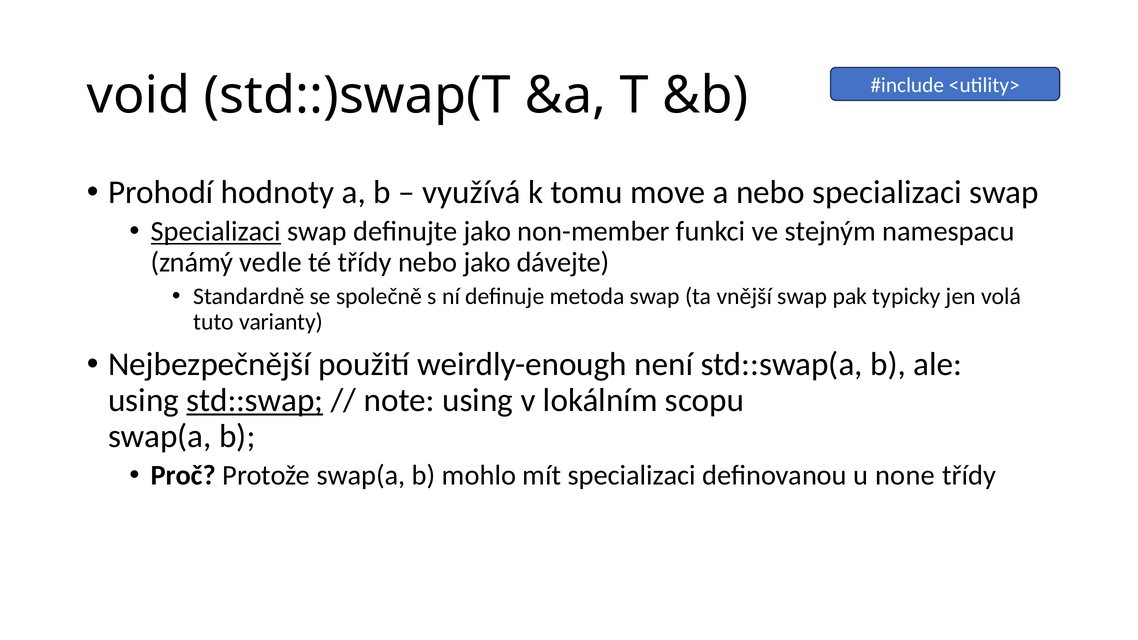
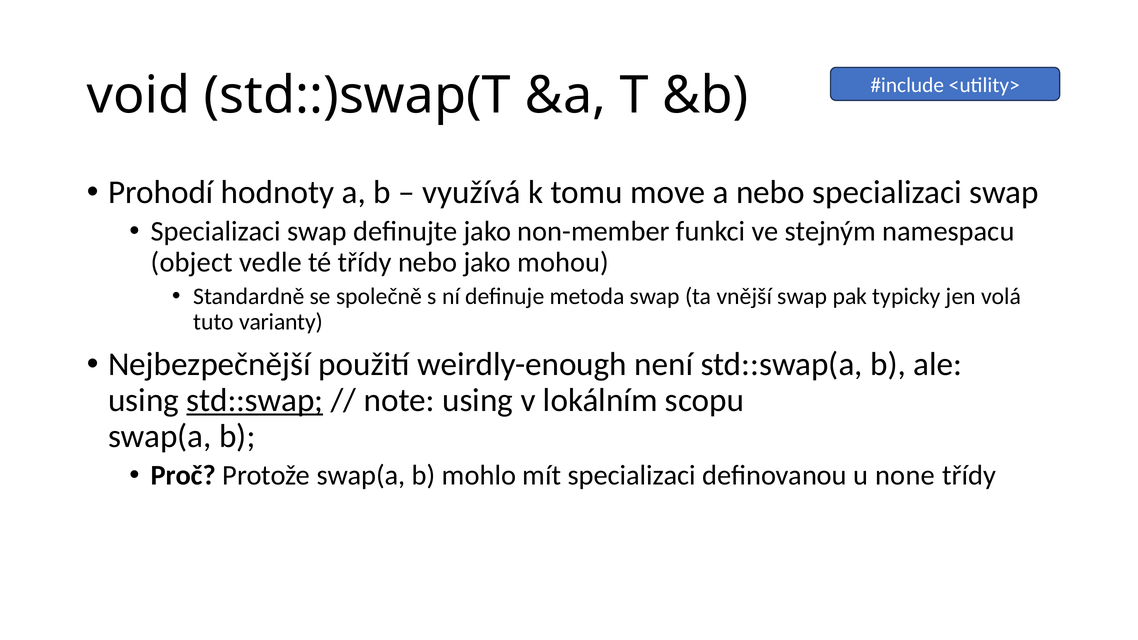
Specializaci underline: present -> none (216, 232)
známý: známý -> object (192, 262)
dávejte: dávejte -> mohou (563, 262)
